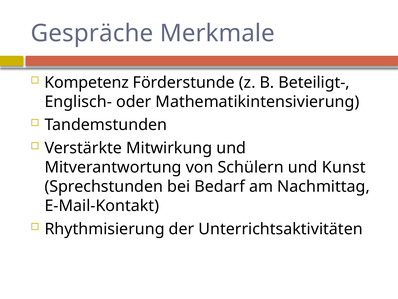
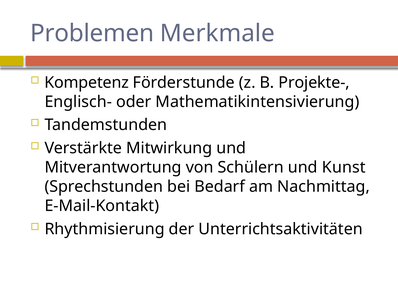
Gespräche: Gespräche -> Problemen (92, 33)
Beteiligt-: Beteiligt- -> Projekte- (314, 82)
